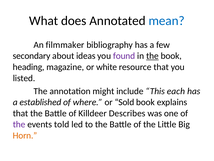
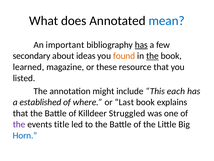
filmmaker: filmmaker -> important (65, 45)
has underline: none -> present (141, 45)
found colour: purple -> orange (124, 56)
heading: heading -> learned (29, 67)
white: white -> these (107, 67)
Sold: Sold -> Last (124, 102)
Describes: Describes -> Struggled (127, 113)
told: told -> title (62, 124)
Horn colour: orange -> blue (25, 135)
